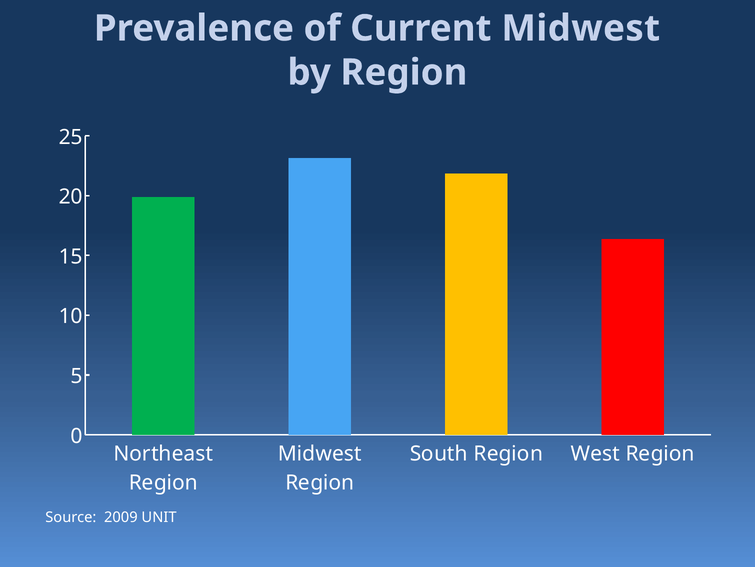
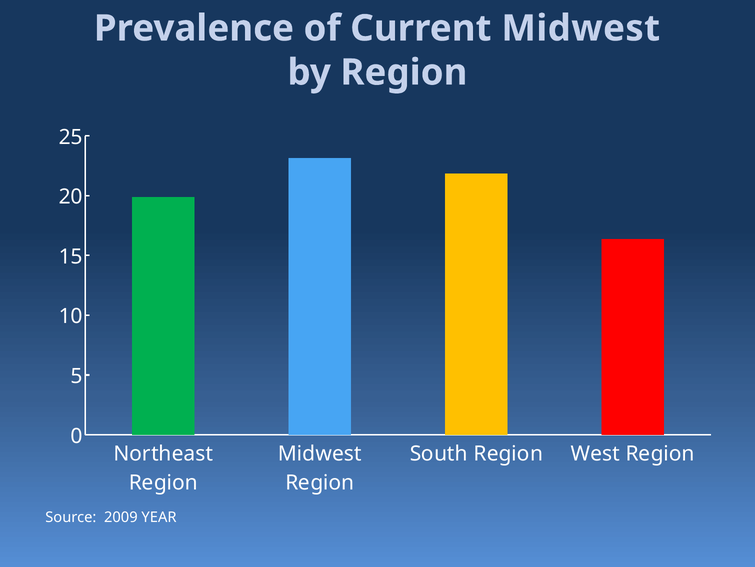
UNIT: UNIT -> YEAR (159, 517)
